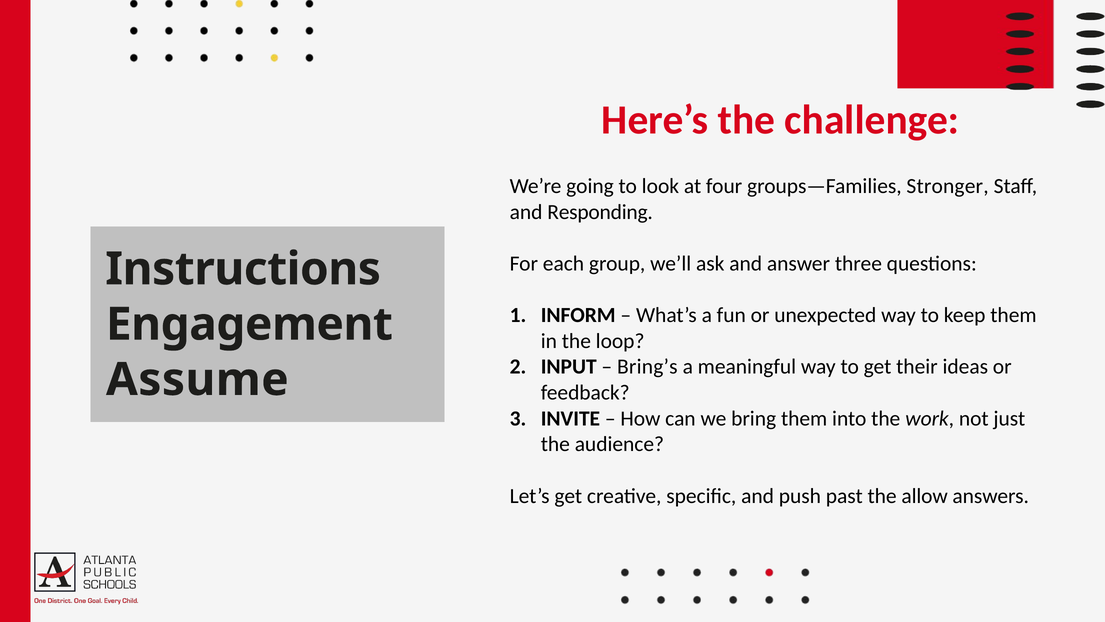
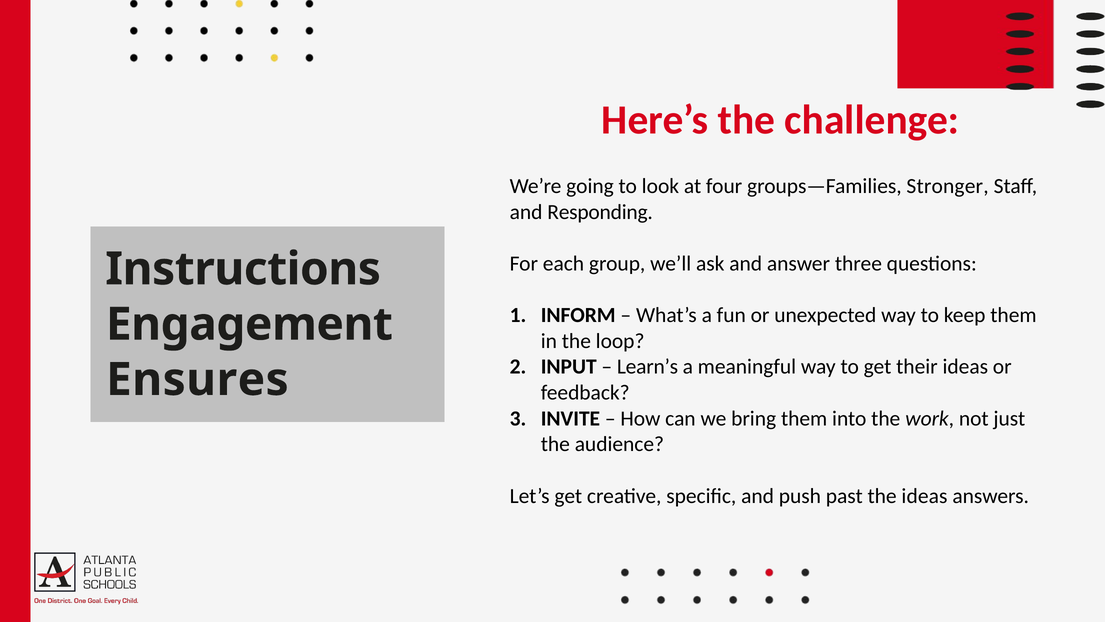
Bring’s: Bring’s -> Learn’s (648, 367)
Assume: Assume -> Ensures (197, 379)
the allow: allow -> ideas (924, 496)
